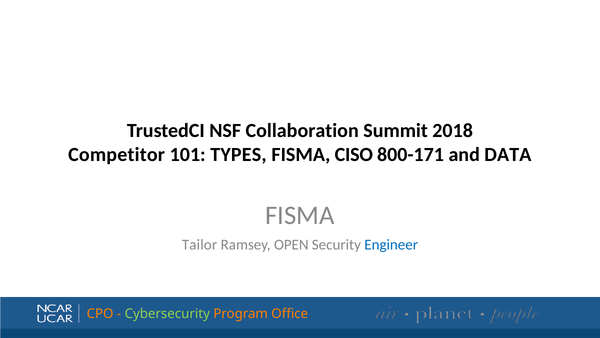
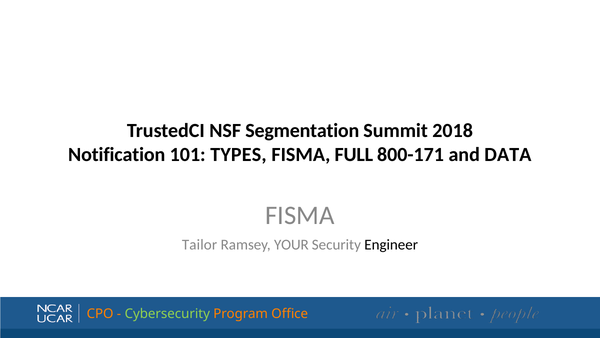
Collaboration: Collaboration -> Segmentation (302, 130)
Competitor: Competitor -> Notification (117, 154)
CISO: CISO -> FULL (354, 154)
OPEN: OPEN -> YOUR (291, 245)
Engineer colour: blue -> black (391, 245)
